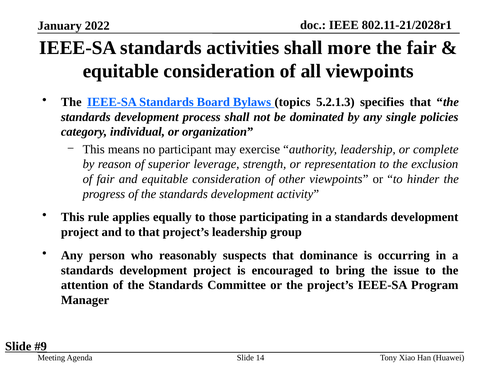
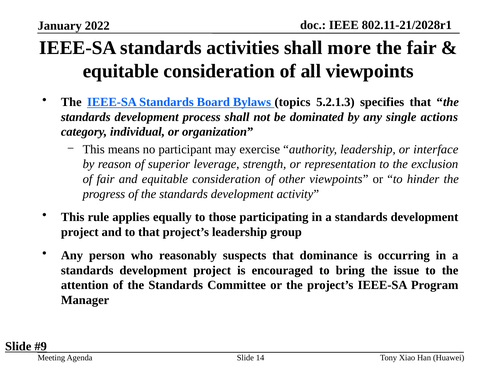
policies: policies -> actions (439, 117)
complete: complete -> interface (436, 149)
